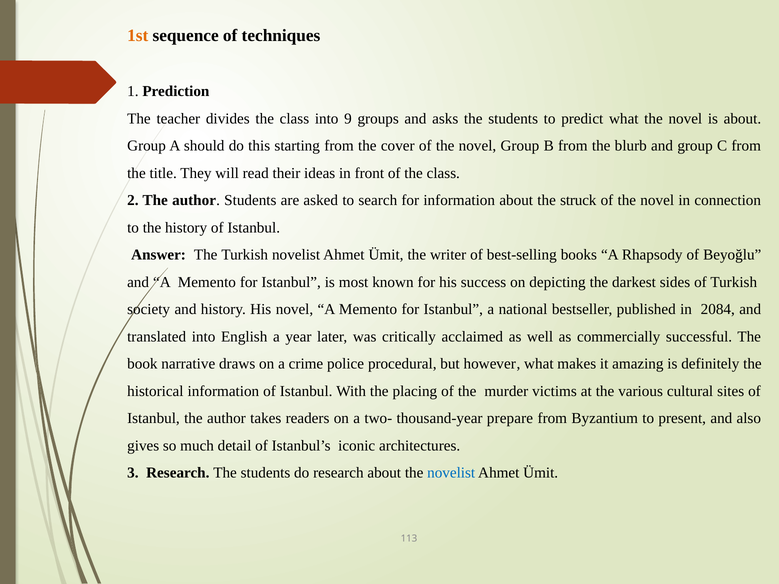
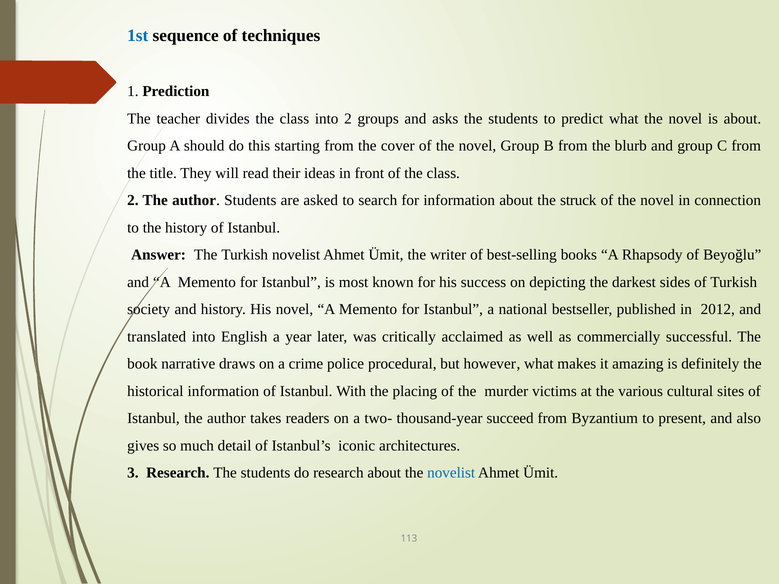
1st colour: orange -> blue (138, 36)
into 9: 9 -> 2 (348, 119)
2084: 2084 -> 2012 (718, 310)
prepare: prepare -> succeed (510, 419)
